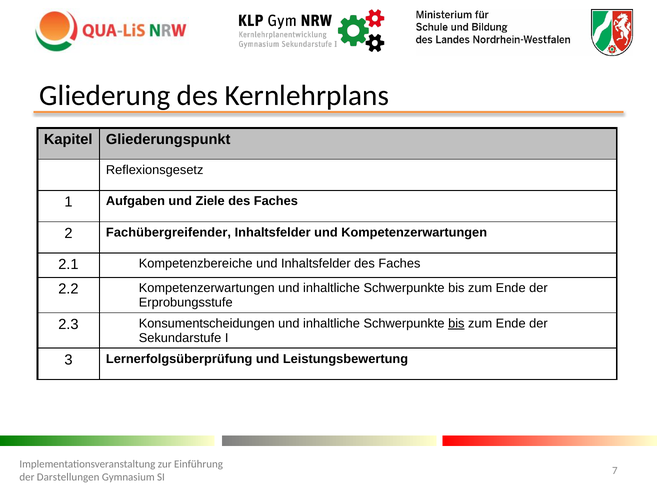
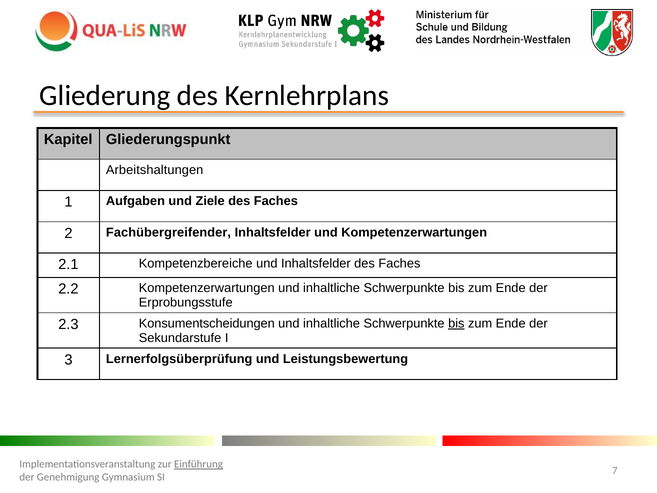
Reflexionsgesetz: Reflexionsgesetz -> Arbeitshaltungen (155, 170)
Einführung underline: none -> present (198, 464)
Darstellungen: Darstellungen -> Genehmigung (68, 477)
